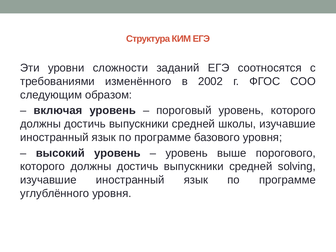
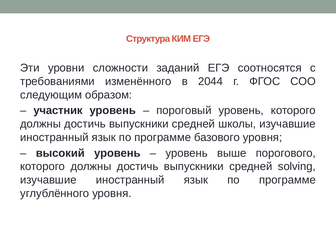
2002: 2002 -> 2044 (210, 81)
включая: включая -> участник (58, 111)
